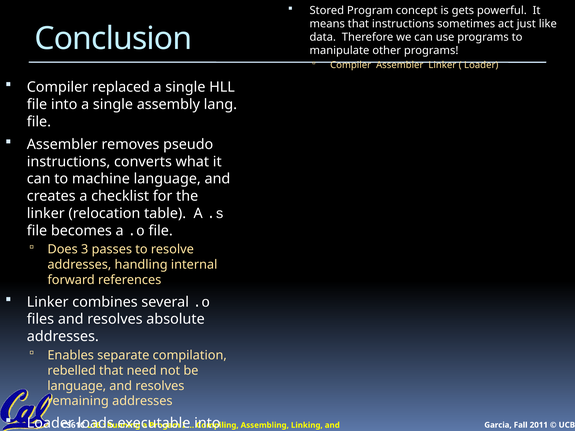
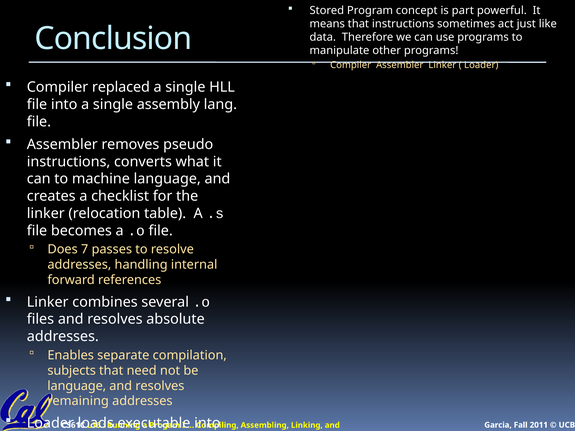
gets: gets -> part (463, 10)
3: 3 -> 7 (85, 249)
rebelled: rebelled -> subjects (72, 371)
